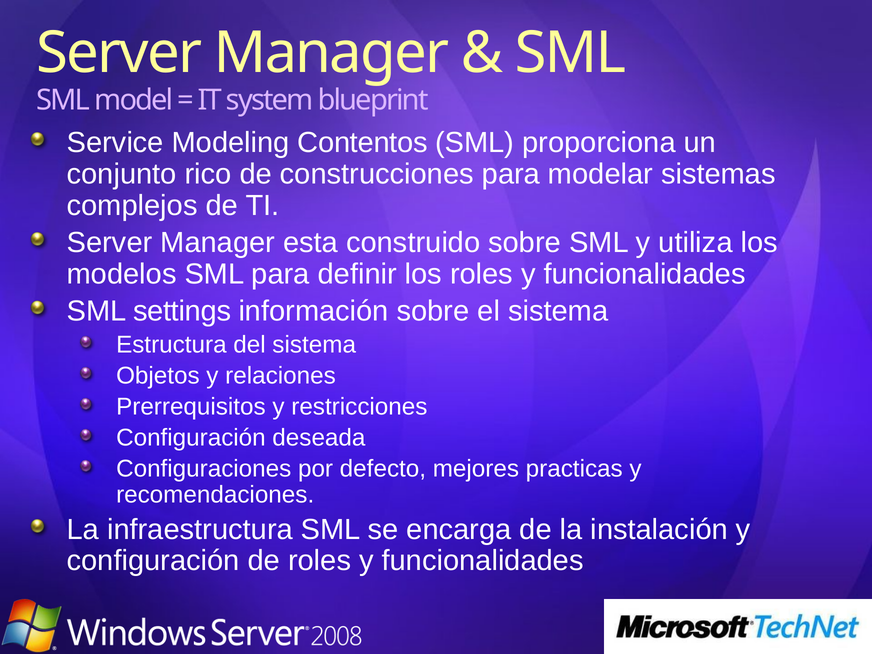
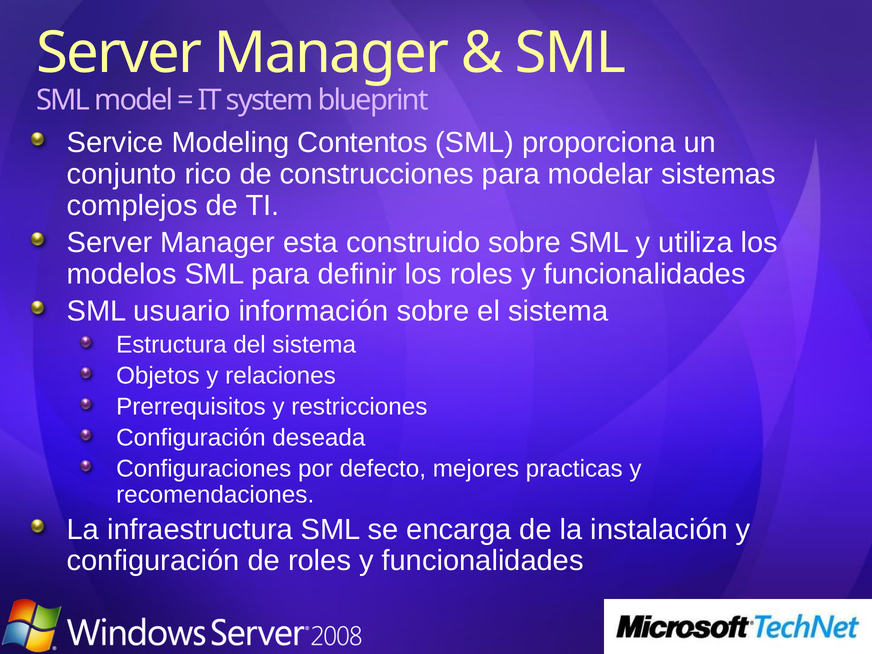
settings: settings -> usuario (182, 311)
